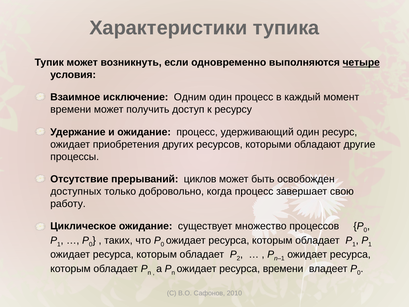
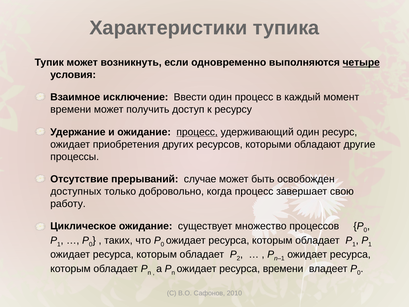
Одним: Одним -> Ввести (190, 97)
процесс underline: none -> present (197, 132)
циклов: циклов -> случае (200, 179)
